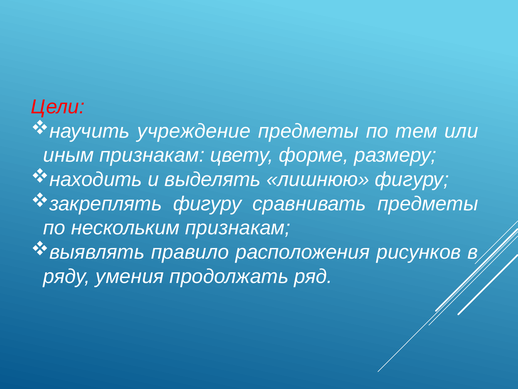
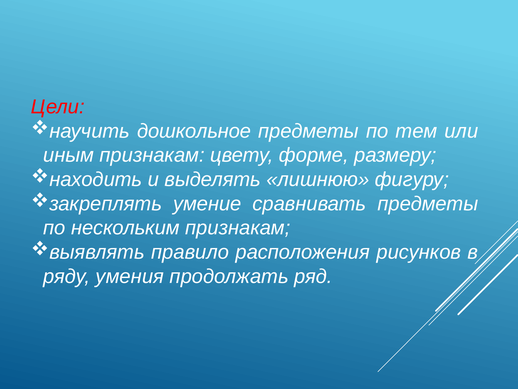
учреждение: учреждение -> дошкольное (194, 131)
фигуру: фигуру -> умение (207, 203)
